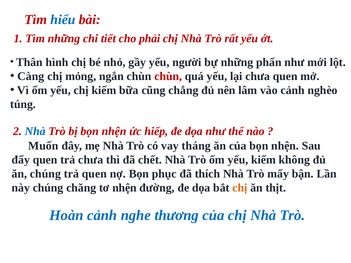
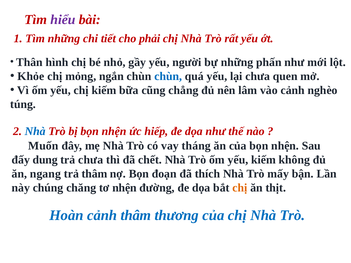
hiểu colour: blue -> purple (63, 20)
Càng: Càng -> Khỏe (31, 76)
chùn colour: red -> blue (168, 76)
đấy quen: quen -> dung (45, 160)
ăn chúng: chúng -> ngang (45, 174)
trả quen: quen -> thâm (95, 174)
phục: phục -> đoạn (164, 174)
cảnh nghe: nghe -> thâm (136, 215)
